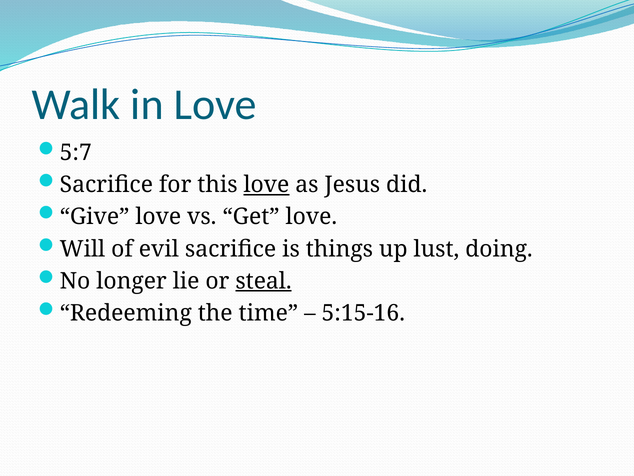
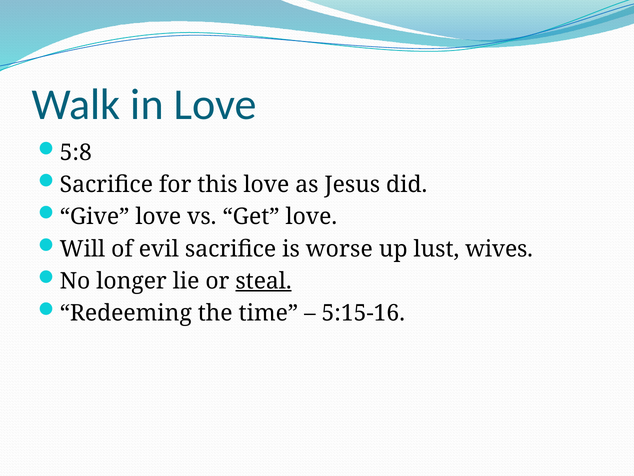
5:7: 5:7 -> 5:8 (76, 153)
love underline: present -> none (266, 185)
things: things -> worse (339, 249)
doing: doing -> wives (499, 249)
